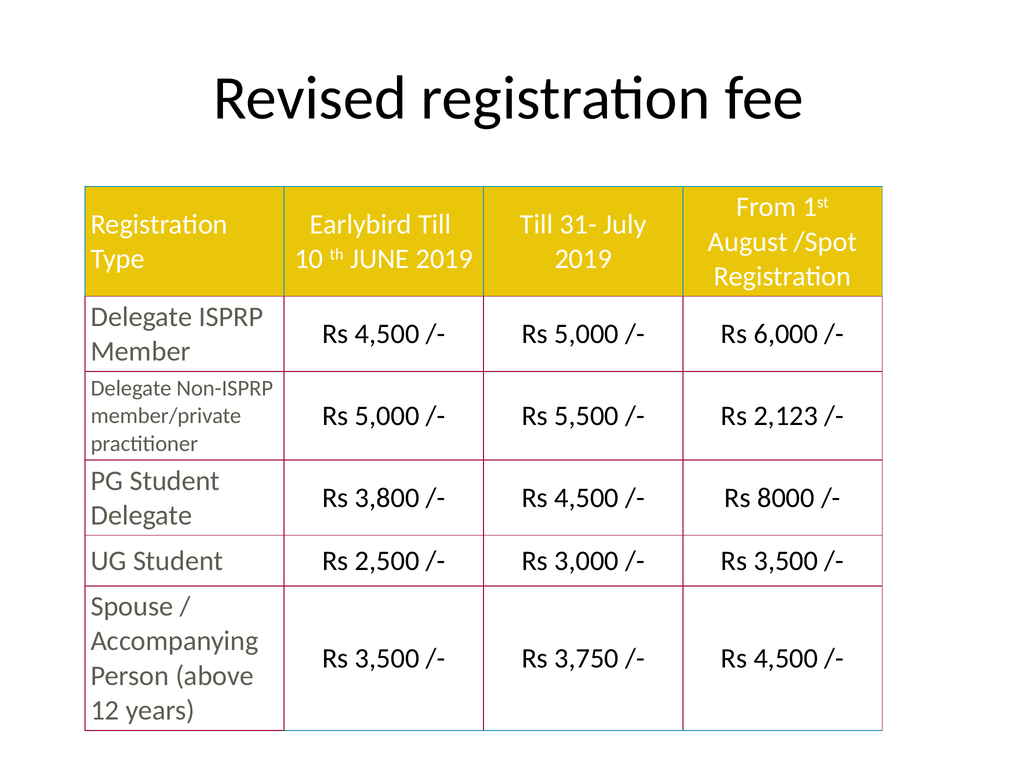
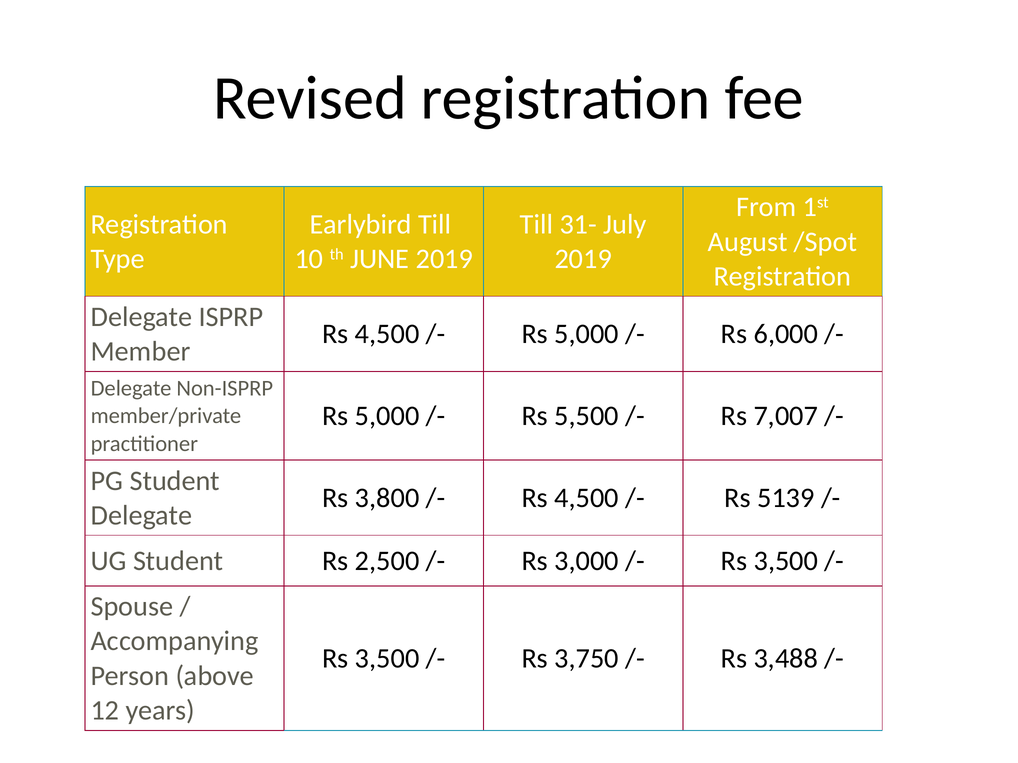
2,123: 2,123 -> 7,007 (786, 416)
8000: 8000 -> 5139 (786, 498)
4,500: 4,500 -> 3,488 (786, 659)
